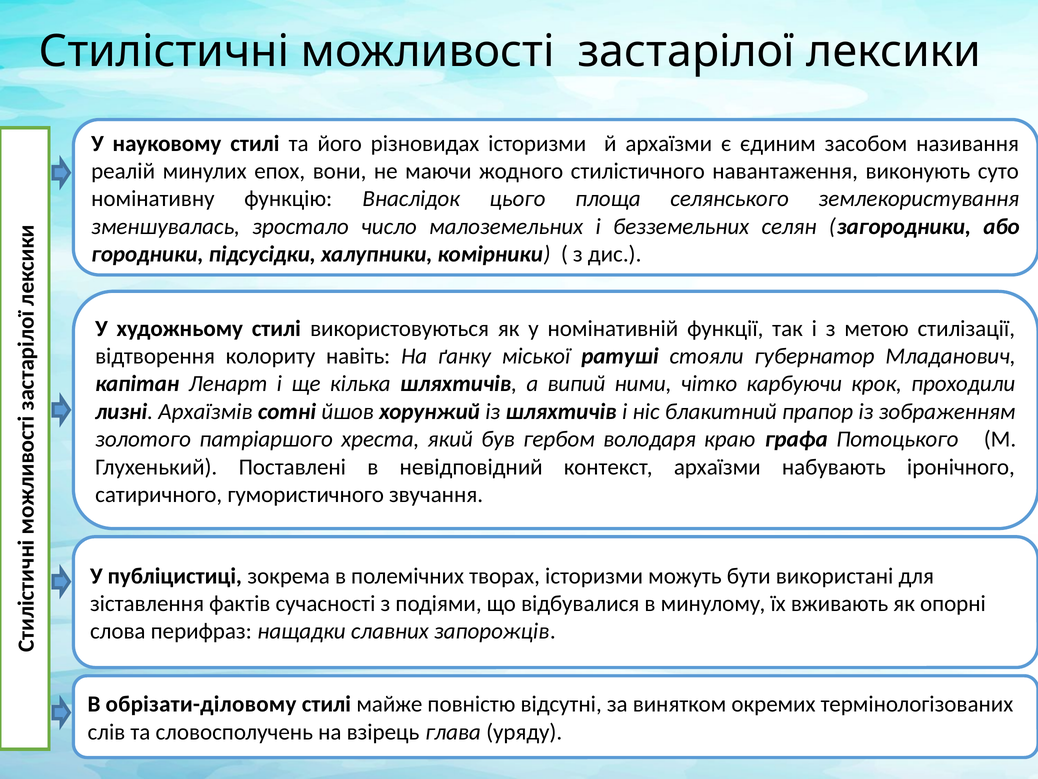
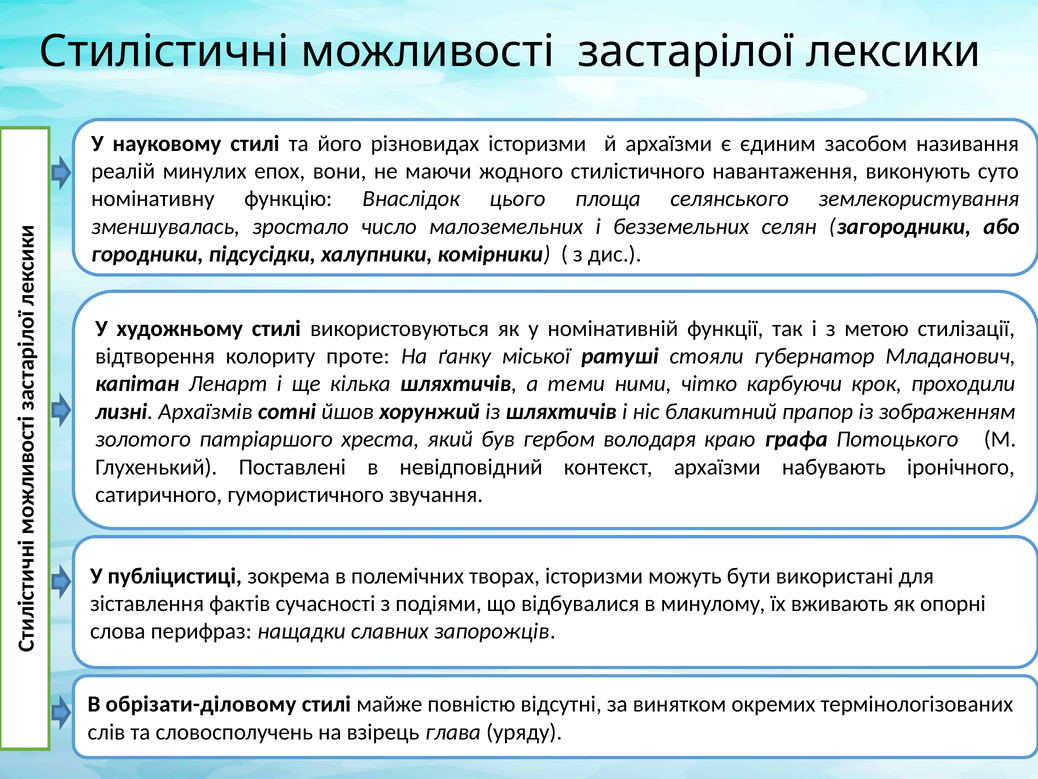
навіть: навіть -> проте (358, 356)
випий: випий -> теми (576, 384)
